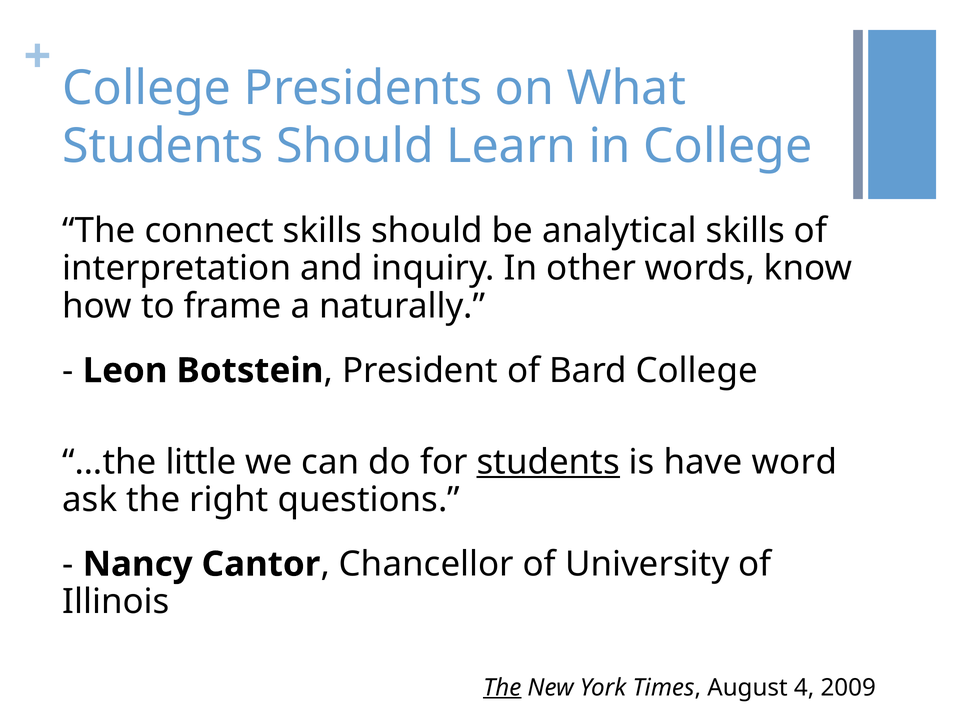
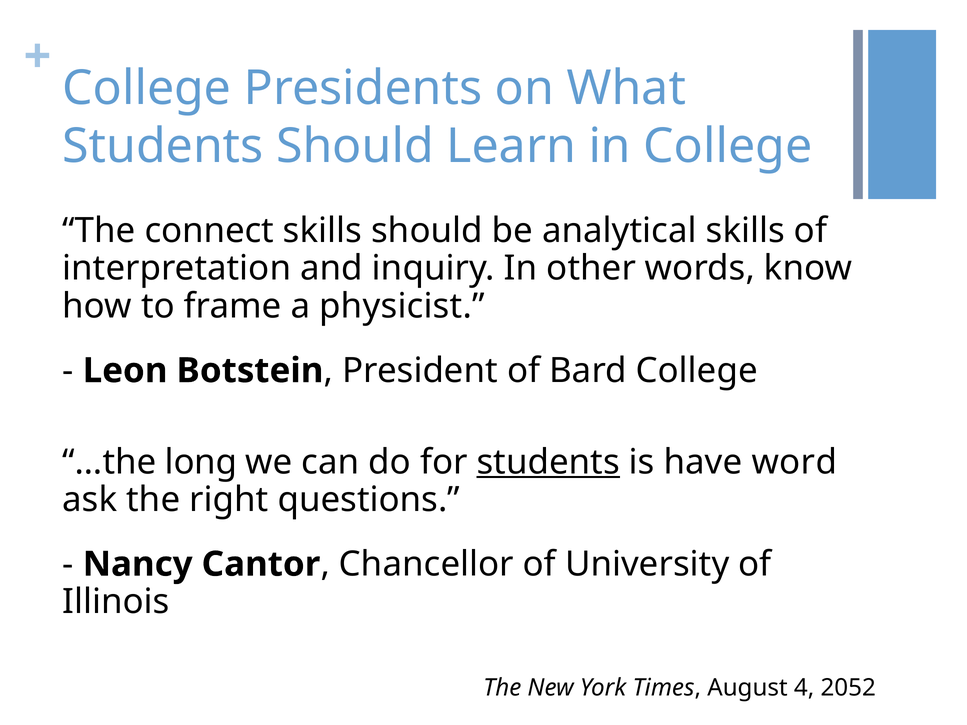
naturally: naturally -> physicist (402, 306)
little: little -> long (201, 462)
The underline: present -> none (502, 688)
2009: 2009 -> 2052 (848, 688)
